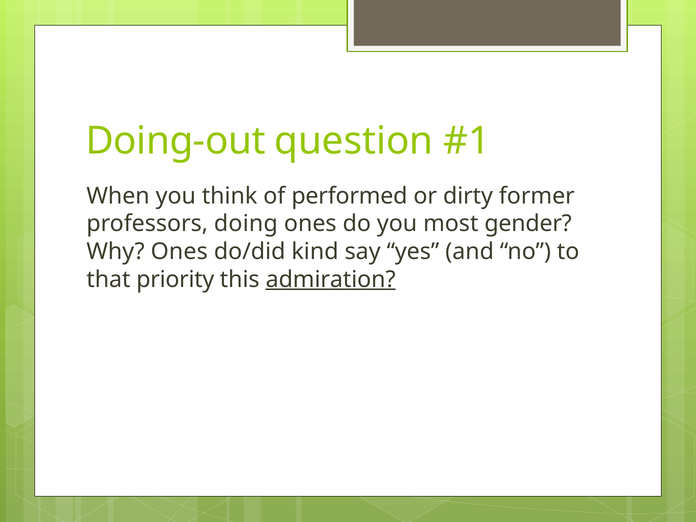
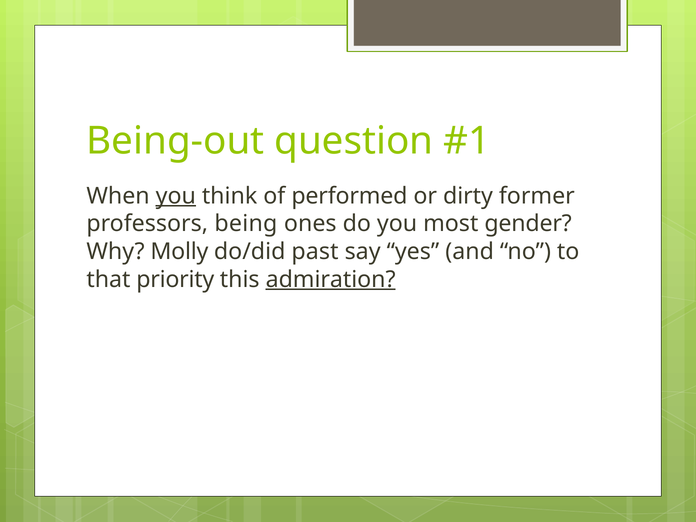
Doing-out: Doing-out -> Being-out (175, 141)
you underline: none -> present (176, 196)
doing: doing -> being (246, 224)
Why Ones: Ones -> Molly (179, 252)
kind: kind -> past (315, 252)
